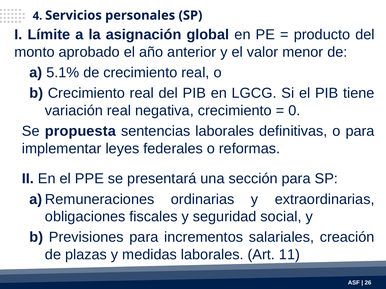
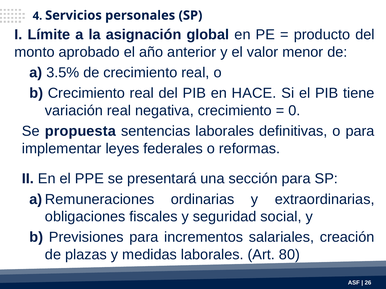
5.1%: 5.1% -> 3.5% (63, 73)
LGCG: LGCG -> HACE (254, 93)
11: 11 -> 80 (289, 255)
